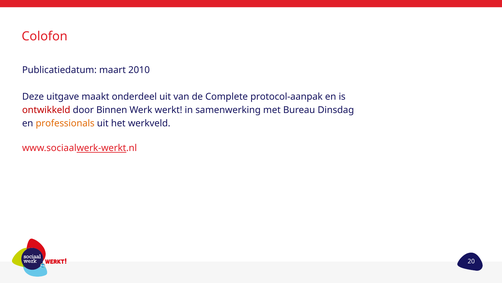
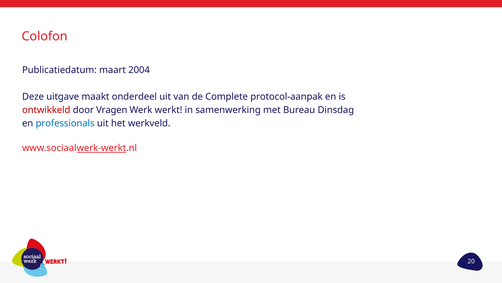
2010: 2010 -> 2004 (139, 70)
Binnen: Binnen -> Vragen (112, 110)
professionals colour: orange -> blue (65, 123)
